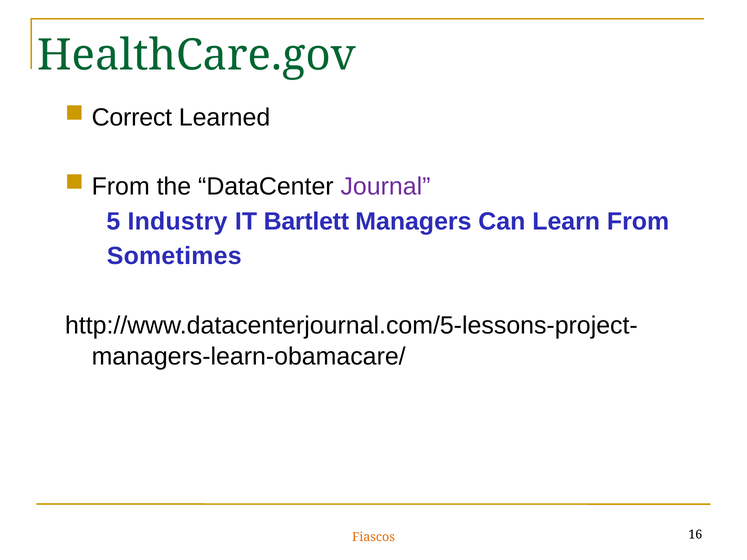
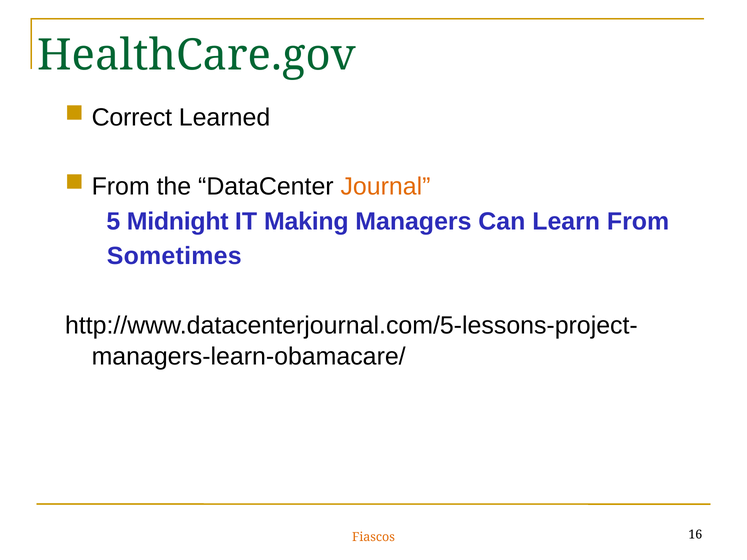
Journal colour: purple -> orange (385, 187)
Industry: Industry -> Midnight (178, 221)
Bartlett: Bartlett -> Making (306, 221)
